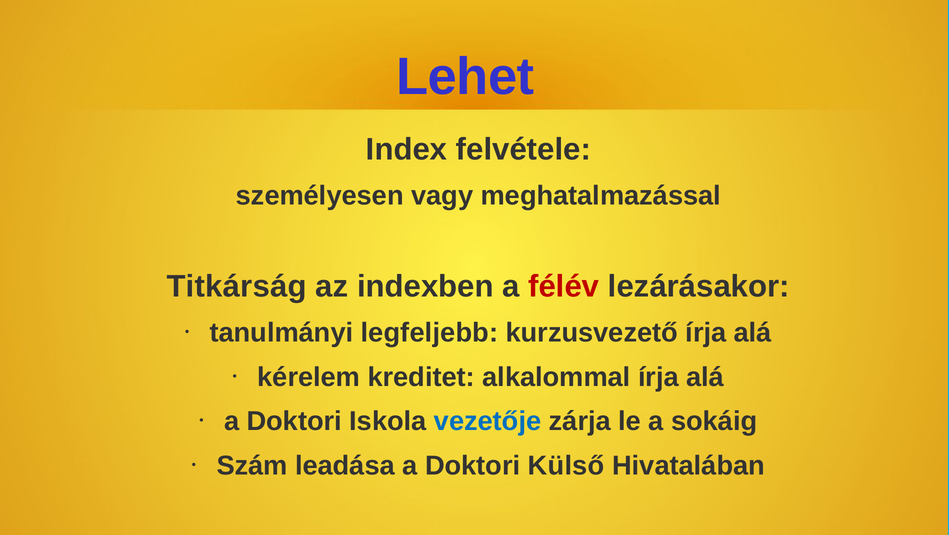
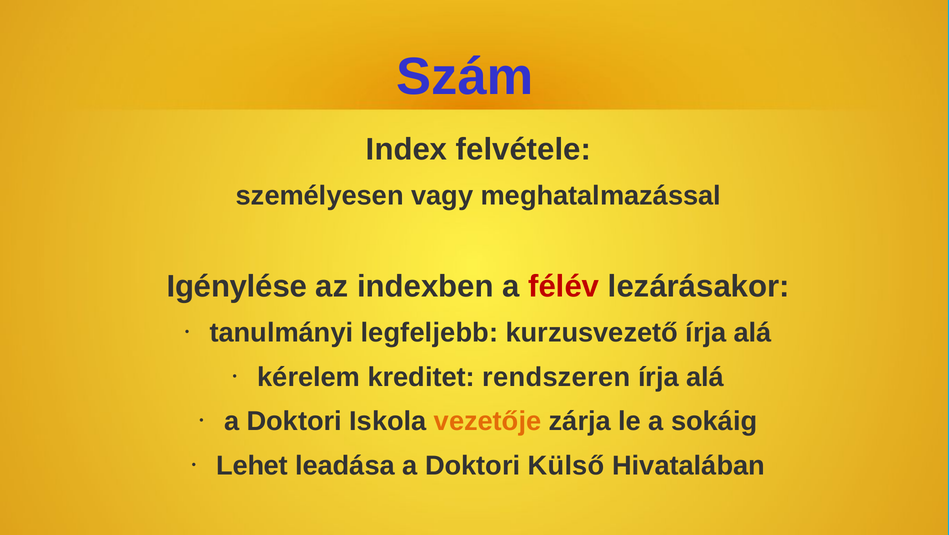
Lehet: Lehet -> Szám (465, 77)
Titkárság: Titkárság -> Igénylése (237, 287)
alkalommal: alkalommal -> rendszeren (556, 377)
vezetője colour: blue -> orange (488, 422)
Szám: Szám -> Lehet (252, 466)
